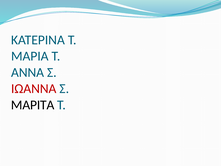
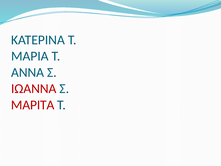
ΜΑΡΙΤΑ colour: black -> red (33, 105)
